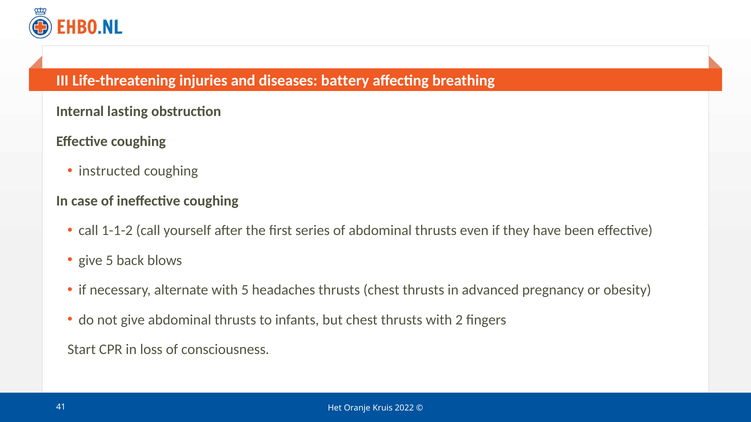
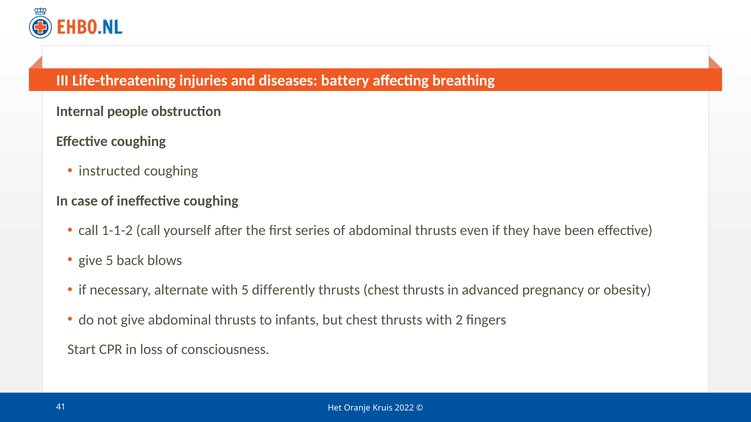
lasting: lasting -> people (128, 112)
headaches: headaches -> differently (284, 290)
